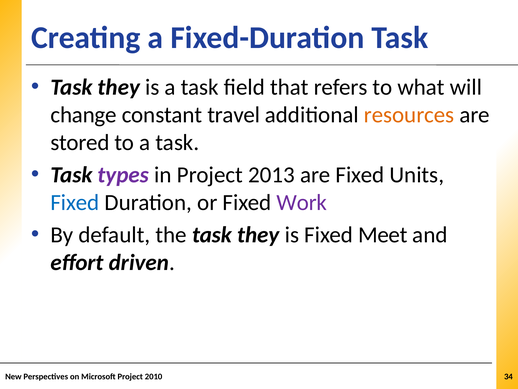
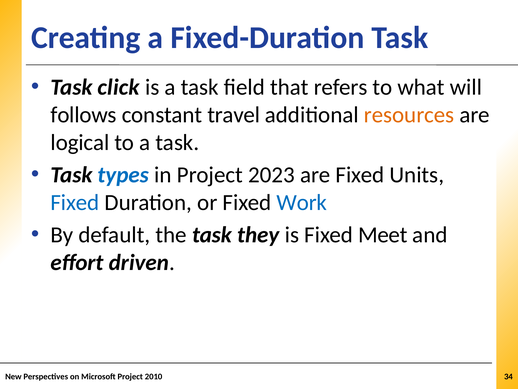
they: they -> click (119, 87)
change: change -> follows (84, 115)
stored: stored -> logical (80, 142)
types colour: purple -> blue (123, 175)
2013: 2013 -> 2023 (271, 175)
Work colour: purple -> blue (302, 202)
